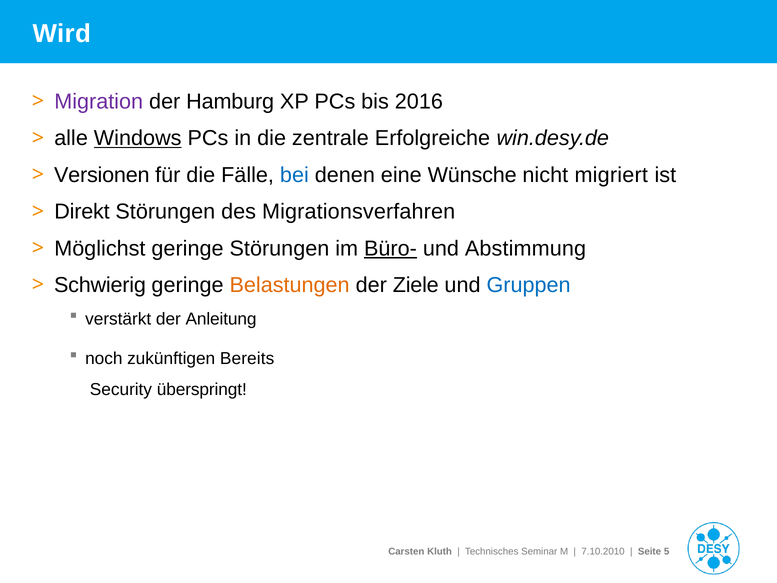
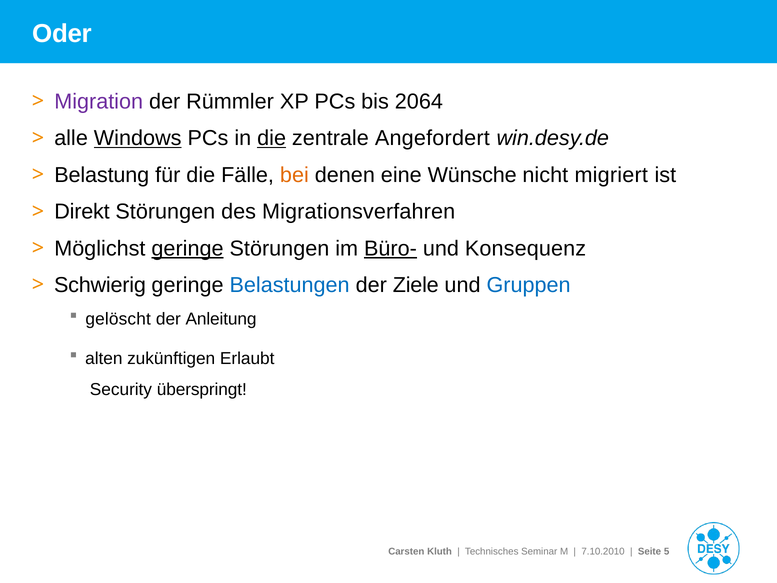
Wird: Wird -> Oder (62, 34)
Hamburg: Hamburg -> Rümmler (230, 101)
2016: 2016 -> 2064 (419, 101)
die underline: none -> present (272, 138)
Erfolgreiche: Erfolgreiche -> Angefordert (432, 138)
Versionen: Versionen -> Belastung (102, 175)
bei colour: blue -> orange (294, 175)
geringe underline: none -> present (188, 248)
Abstimmung: Abstimmung -> Konsequenz (526, 248)
Belastungen colour: orange -> blue (290, 285)
verstärkt: verstärkt -> gelöscht (118, 319)
noch: noch -> alten (104, 358)
Bereits: Bereits -> Erlaubt (247, 358)
